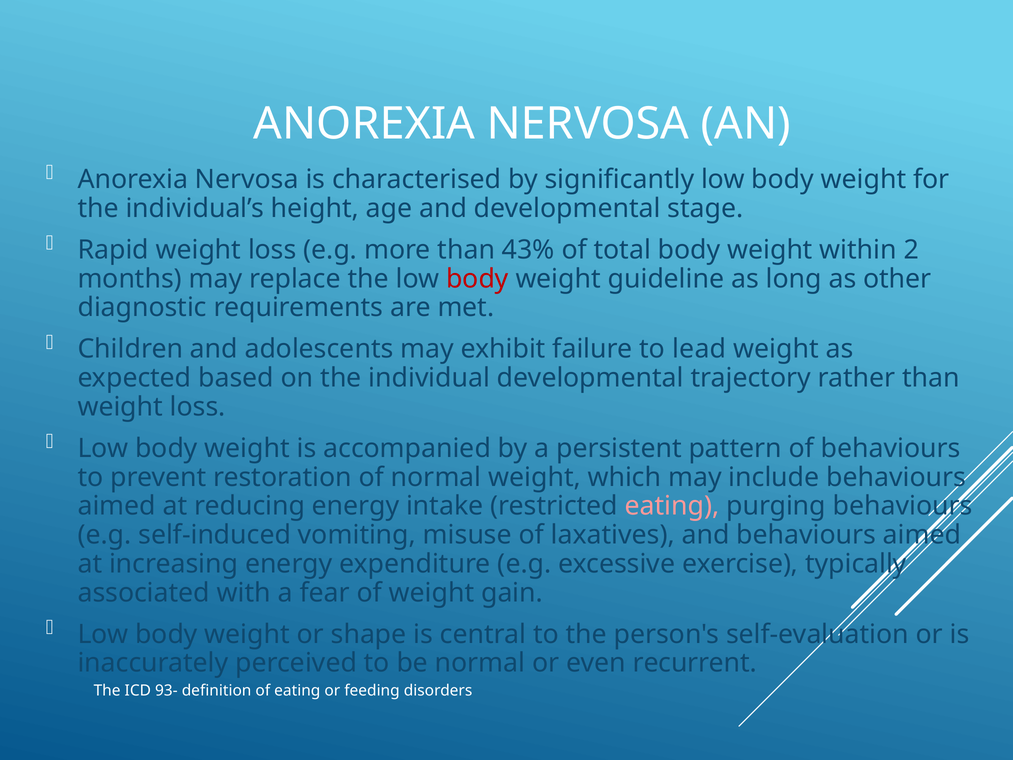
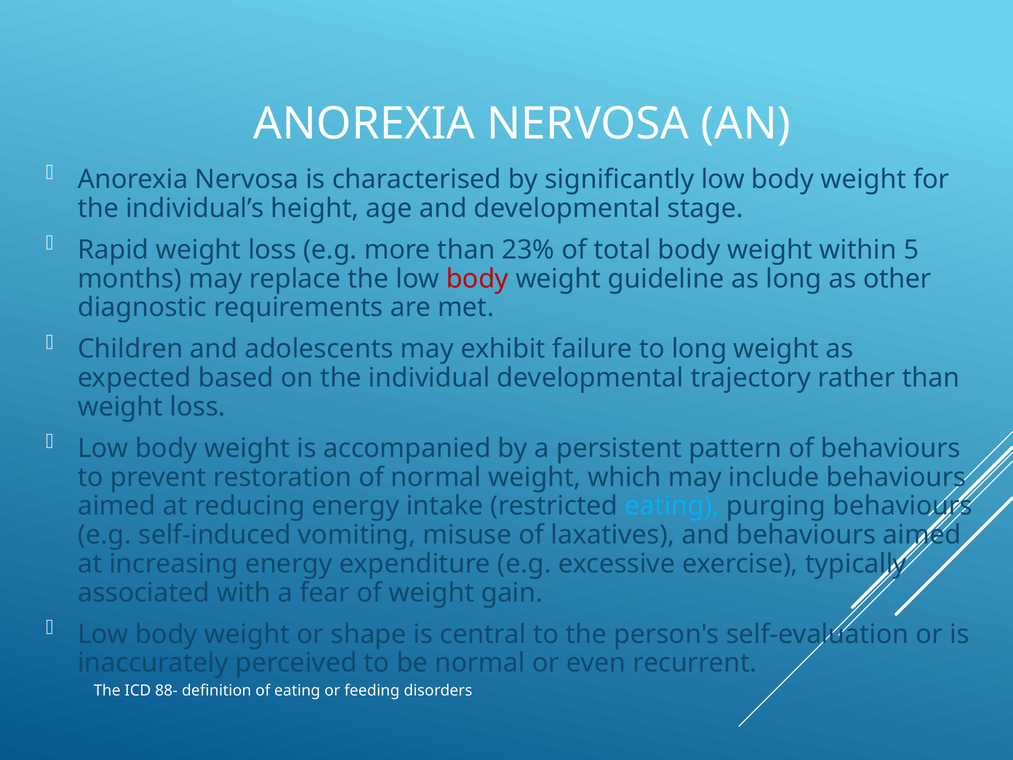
43%: 43% -> 23% (528, 250)
2: 2 -> 5 (911, 250)
to lead: lead -> long (699, 349)
eating colour: pink -> light blue (672, 506)
93-: 93- -> 88- (166, 690)
